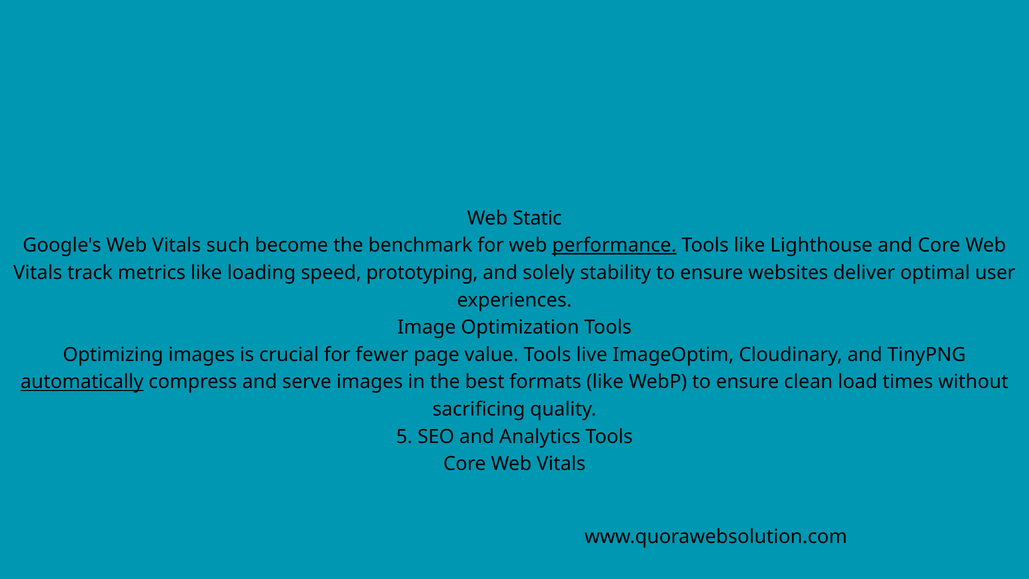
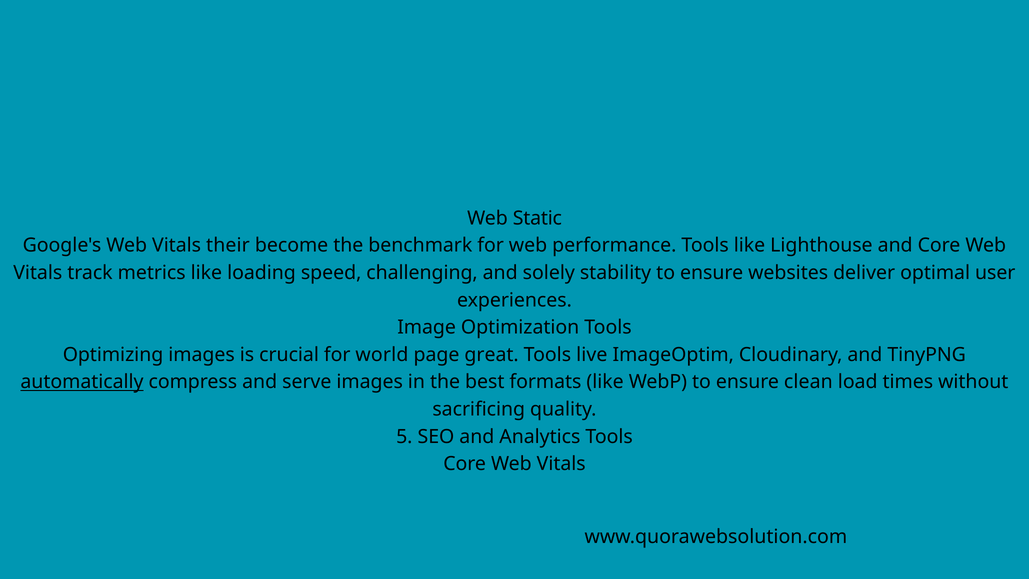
such: such -> their (228, 245)
performance underline: present -> none (614, 245)
prototyping: prototyping -> challenging (422, 273)
fewer: fewer -> world (382, 355)
value: value -> great (492, 355)
